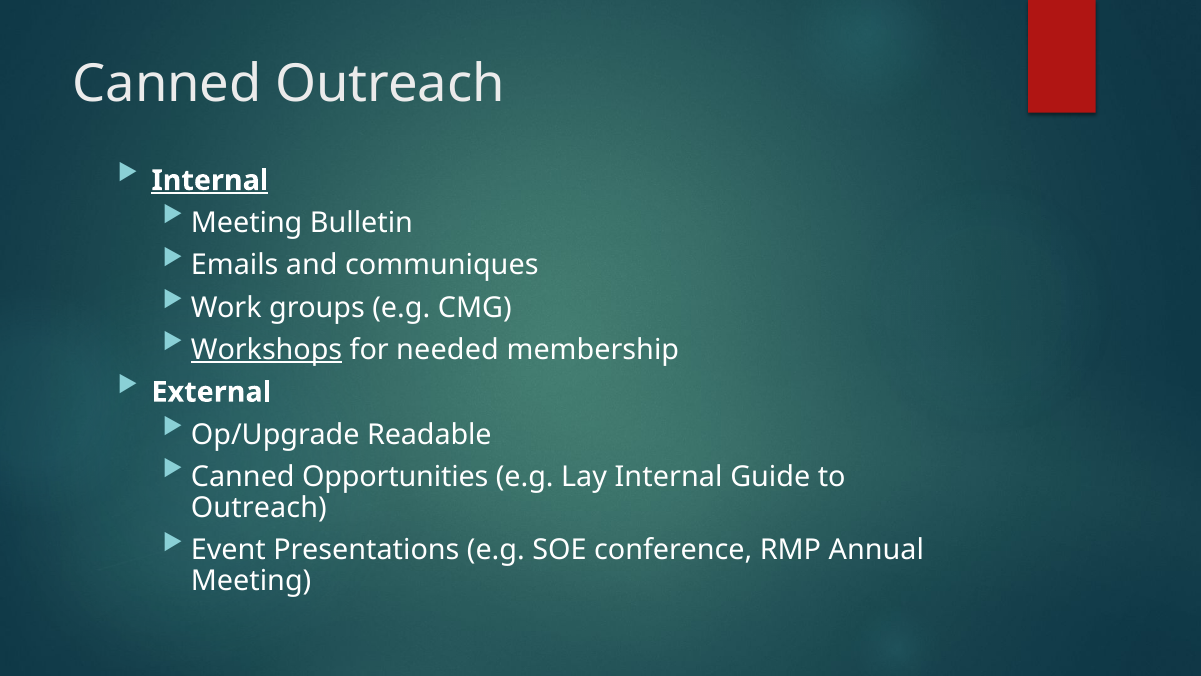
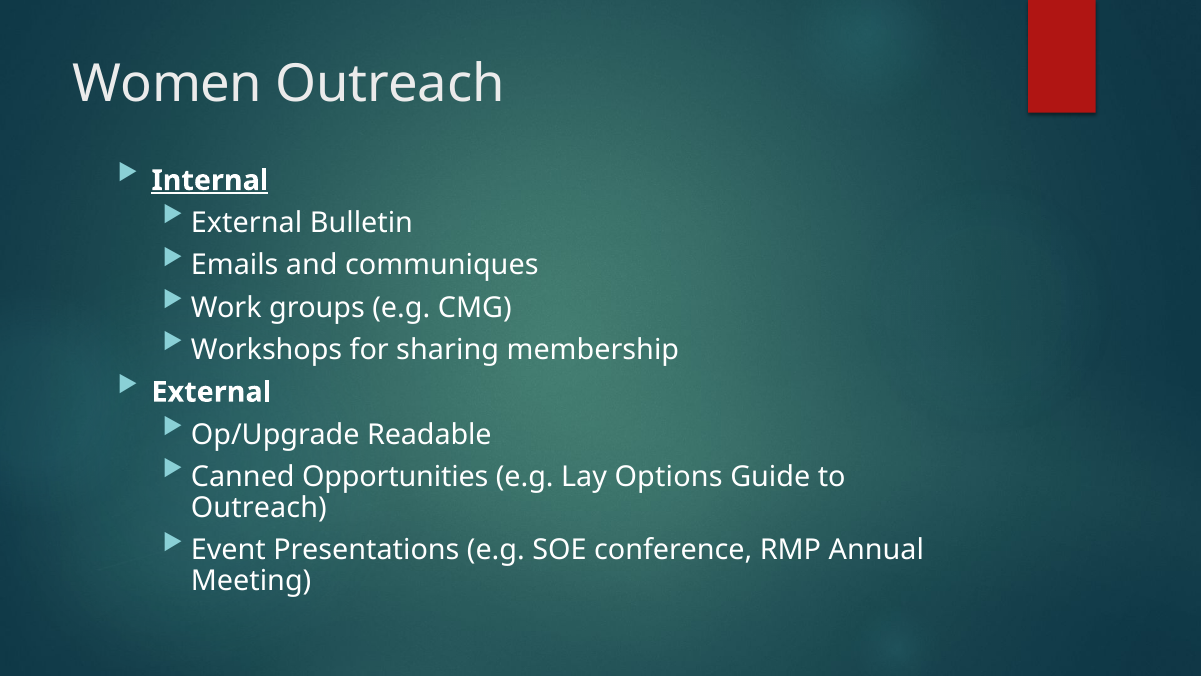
Canned: Canned -> Women (167, 84)
Meeting: Meeting -> External (247, 223)
Workshops underline: present -> none (267, 350)
needed: needed -> sharing (448, 350)
Lay Internal: Internal -> Options (669, 477)
